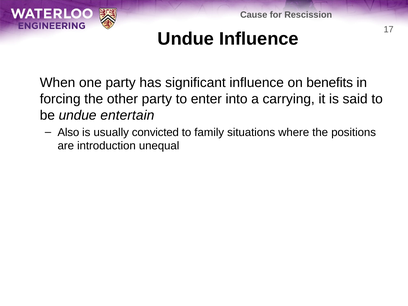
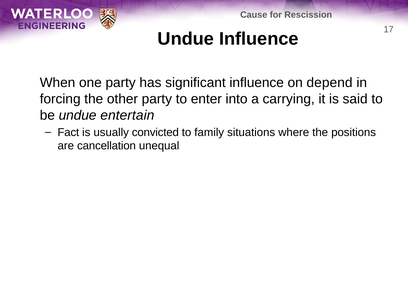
benefits: benefits -> depend (330, 83)
Also: Also -> Fact (68, 132)
introduction: introduction -> cancellation (107, 146)
